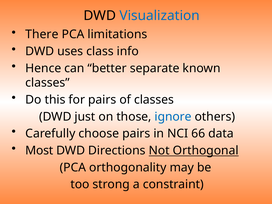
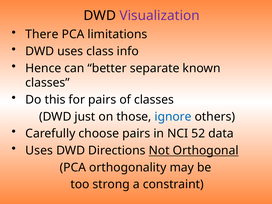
Visualization colour: blue -> purple (160, 16)
66: 66 -> 52 (198, 134)
Most: Most -> Uses (39, 150)
